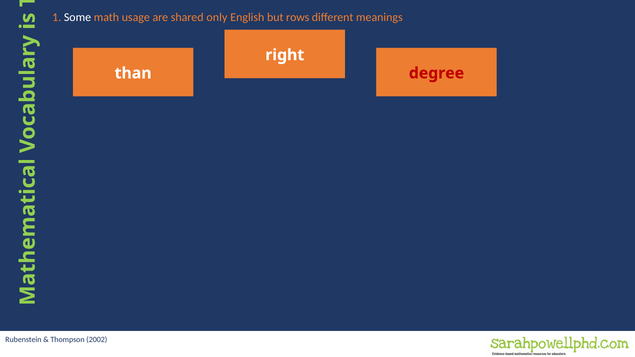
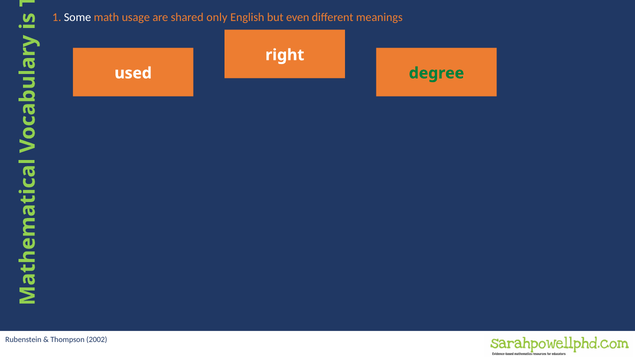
rows: rows -> even (298, 17)
than: than -> used (133, 73)
degree colour: red -> green (436, 73)
